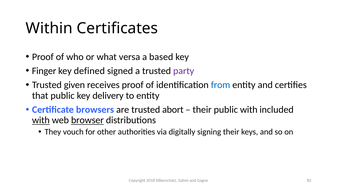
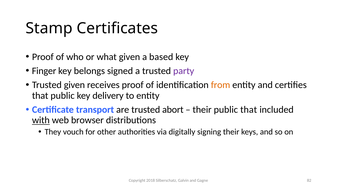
Within: Within -> Stamp (49, 28)
what versa: versa -> given (130, 57)
defined: defined -> belongs (89, 71)
from colour: blue -> orange (221, 85)
browsers: browsers -> transport (95, 110)
public with: with -> that (249, 110)
browser underline: present -> none (87, 121)
